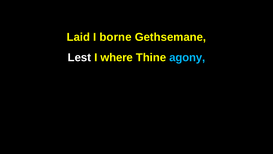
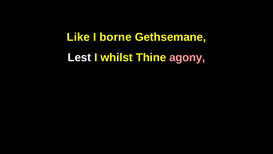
Laid: Laid -> Like (78, 37)
where: where -> whilst (117, 57)
agony colour: light blue -> pink (187, 57)
